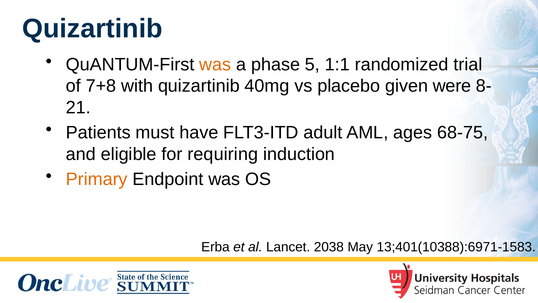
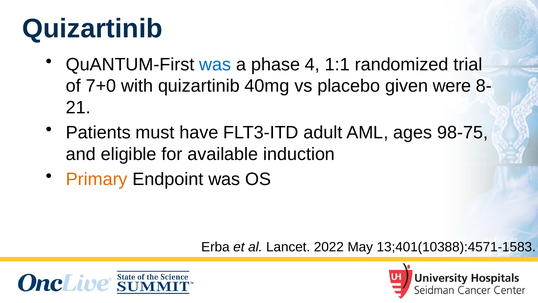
was colour: orange -> blue (215, 64)
5: 5 -> 4 (312, 64)
7+8: 7+8 -> 7+0 (101, 86)
68-75: 68-75 -> 98-75 (463, 133)
requiring: requiring -> available (223, 154)
2038: 2038 -> 2022 (329, 247)
13;401(10388):6971-1583: 13;401(10388):6971-1583 -> 13;401(10388):4571-1583 (456, 247)
